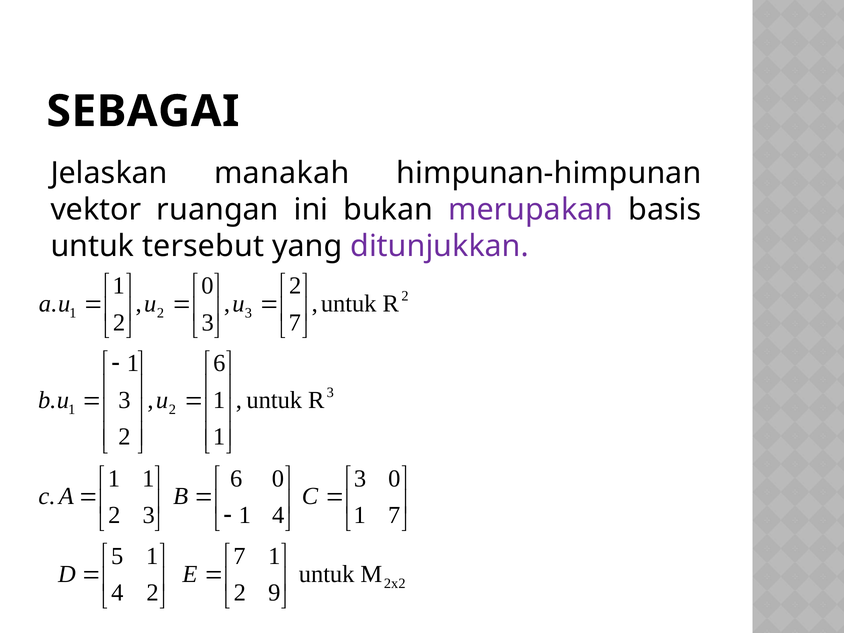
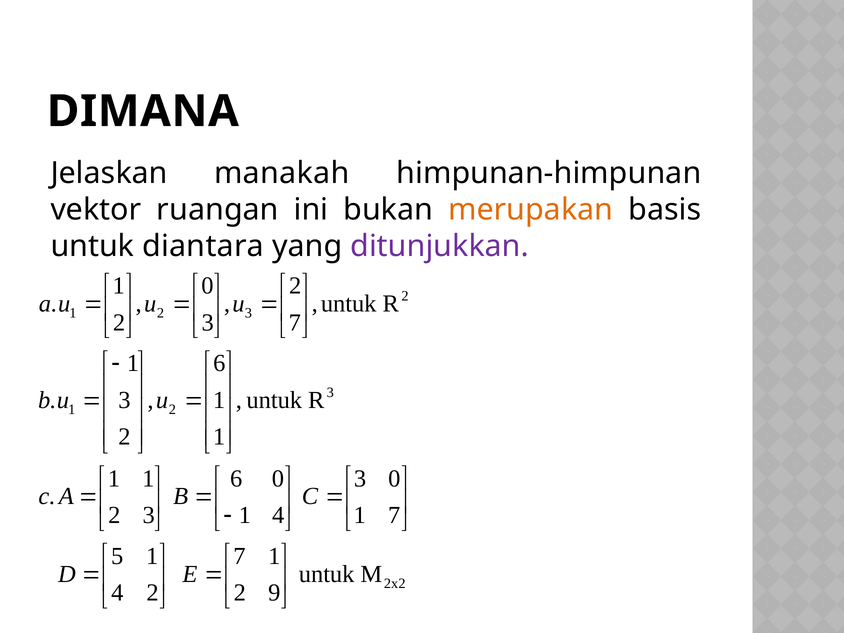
SEBAGAI: SEBAGAI -> DIMANA (143, 111)
merupakan colour: purple -> orange (531, 210)
tersebut: tersebut -> diantara (203, 246)
